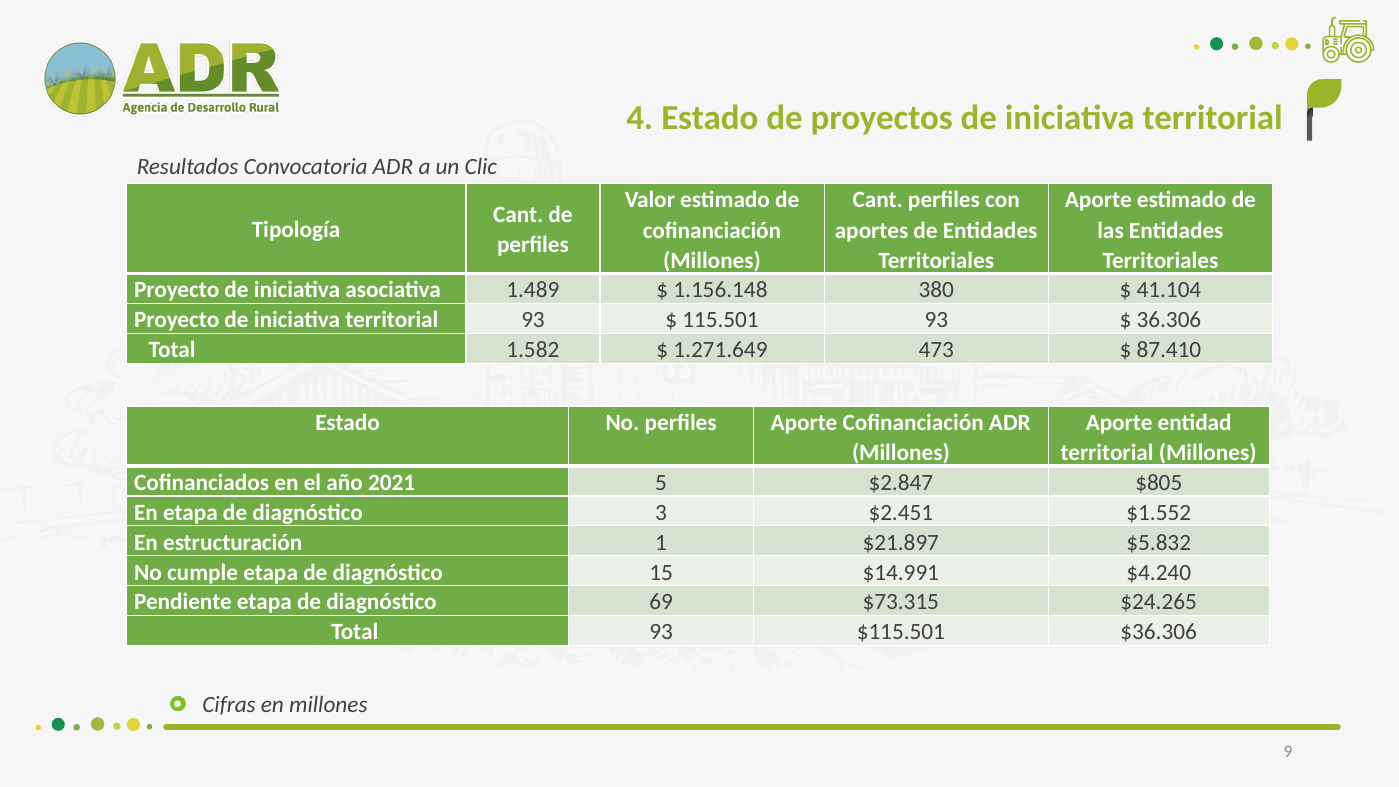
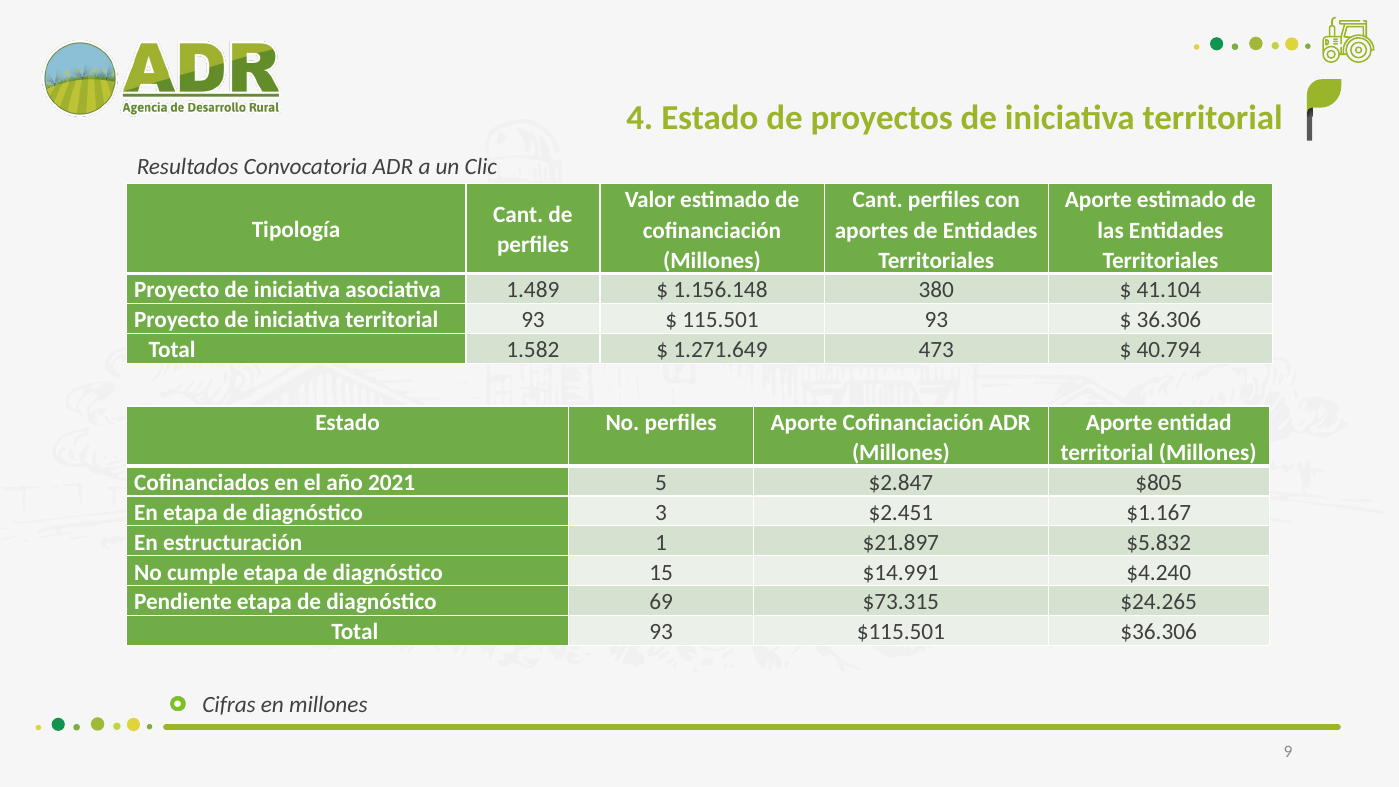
87.410: 87.410 -> 40.794 (1169, 350)
$1.552: $1.552 -> $1.167 (1159, 512)
